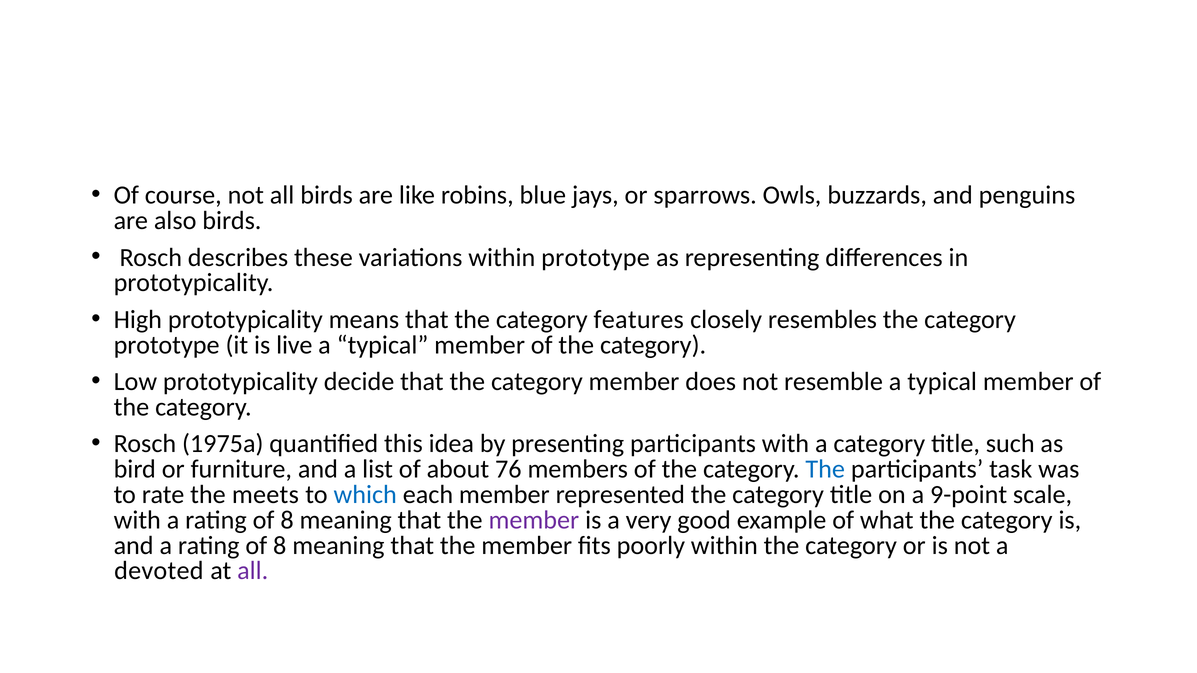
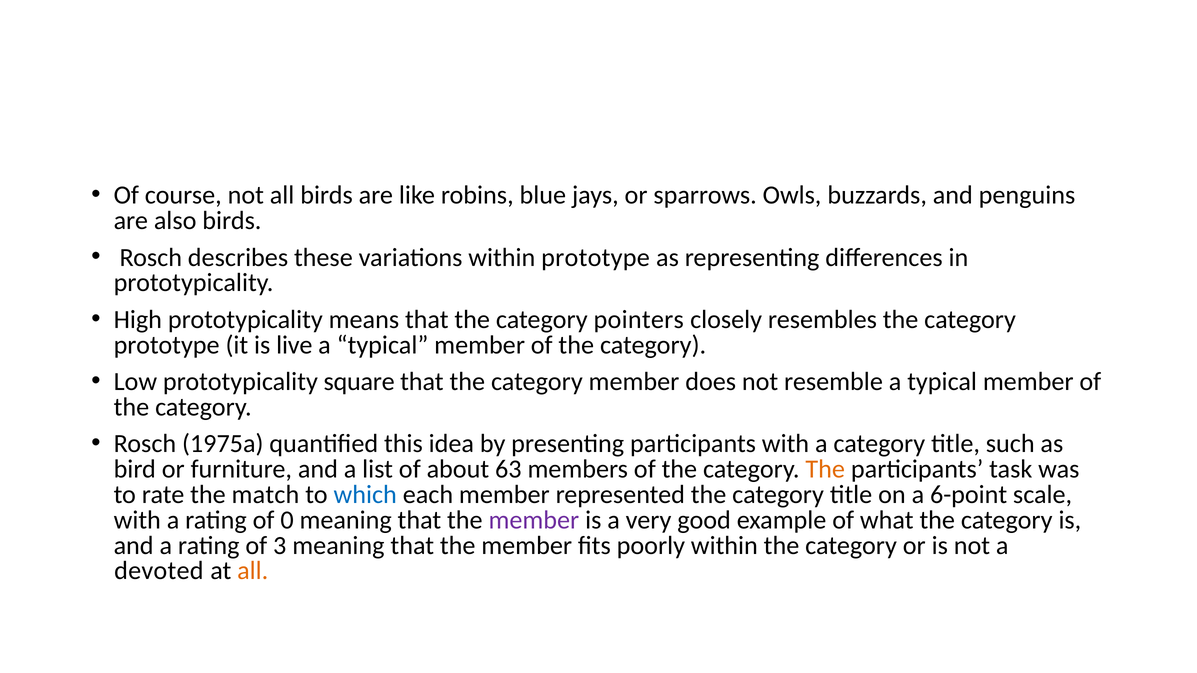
features: features -> pointers (639, 320)
decide: decide -> square (359, 382)
76: 76 -> 63 (508, 469)
The colour: blue -> orange (825, 469)
meets: meets -> match (265, 495)
9-point: 9-point -> 6-point (969, 495)
8: 8 -> 0 (287, 520)
8: 8 -> 3 (280, 546)
all colour: purple -> orange (253, 571)
